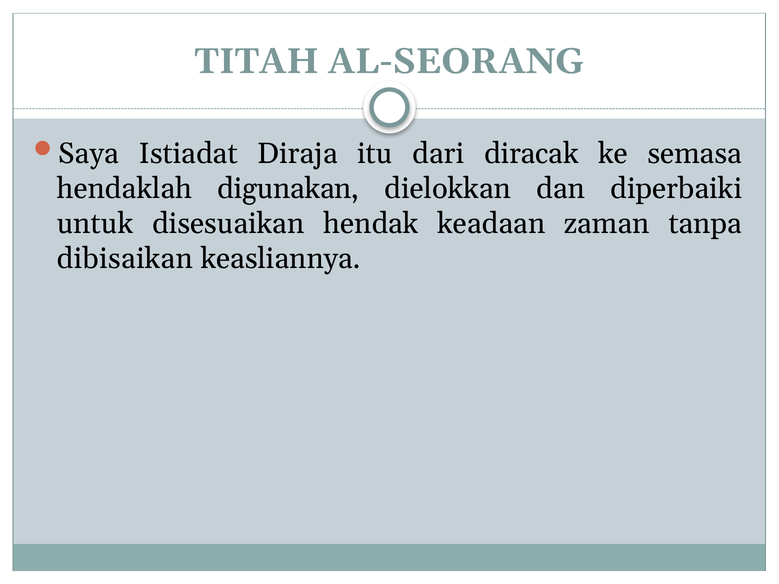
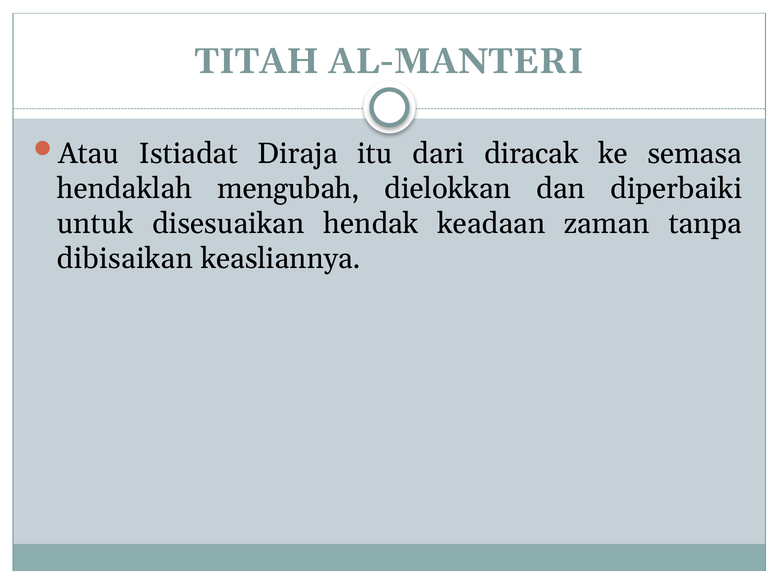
AL-SEORANG: AL-SEORANG -> AL-MANTERI (456, 61)
Saya: Saya -> Atau (89, 154)
digunakan: digunakan -> mengubah (288, 189)
